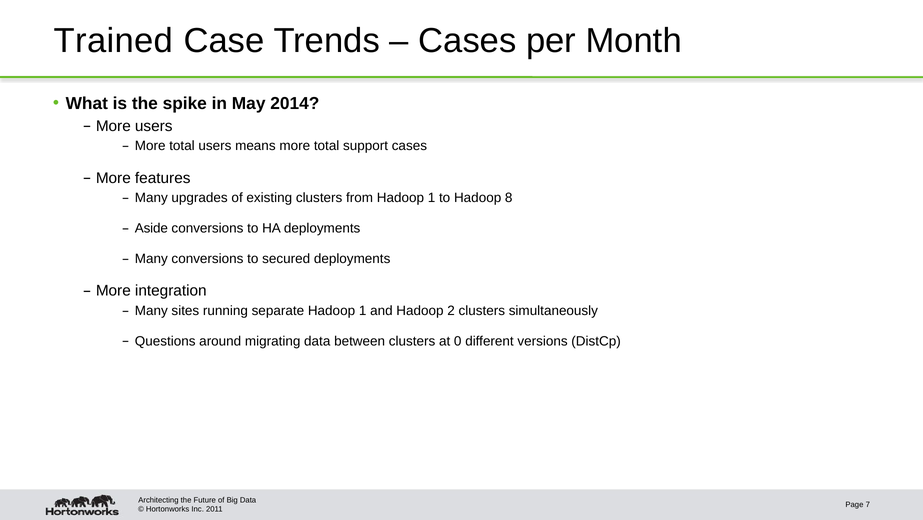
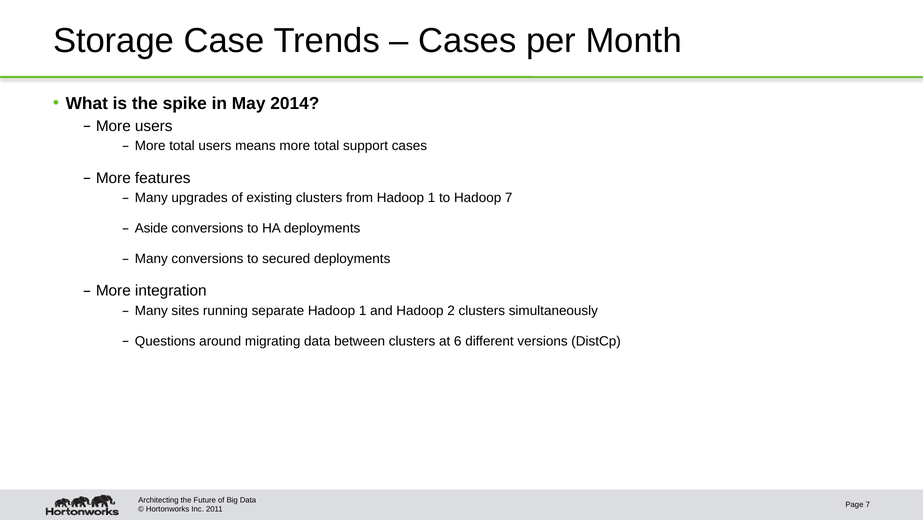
Trained: Trained -> Storage (114, 41)
Hadoop 8: 8 -> 7 (509, 198)
0: 0 -> 6 (458, 341)
